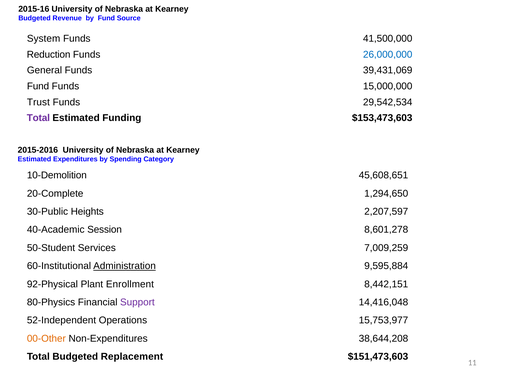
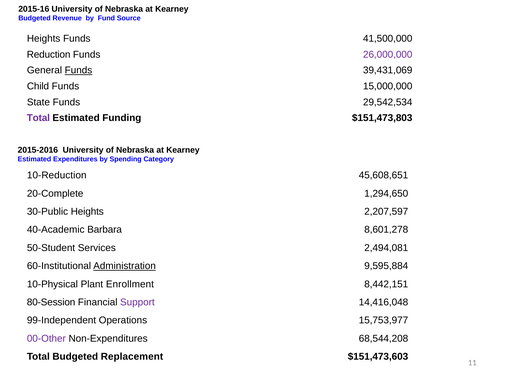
System: System -> Heights (44, 39)
26,000,000 colour: blue -> purple (388, 54)
Funds underline: none -> present (78, 70)
Fund: Fund -> Child (38, 86)
Trust: Trust -> State (38, 102)
$153,473,603: $153,473,603 -> $151,473,803 (382, 118)
10-Demolition: 10-Demolition -> 10-Reduction (57, 175)
Session: Session -> Barbara (105, 230)
7,009,259: 7,009,259 -> 2,494,081 (386, 248)
92-Physical: 92-Physical -> 10-Physical (52, 284)
80-Physics: 80-Physics -> 80-Session (51, 302)
52-Independent: 52-Independent -> 99-Independent (61, 321)
00-Other colour: orange -> purple (46, 339)
38,644,208: 38,644,208 -> 68,544,208 (383, 339)
